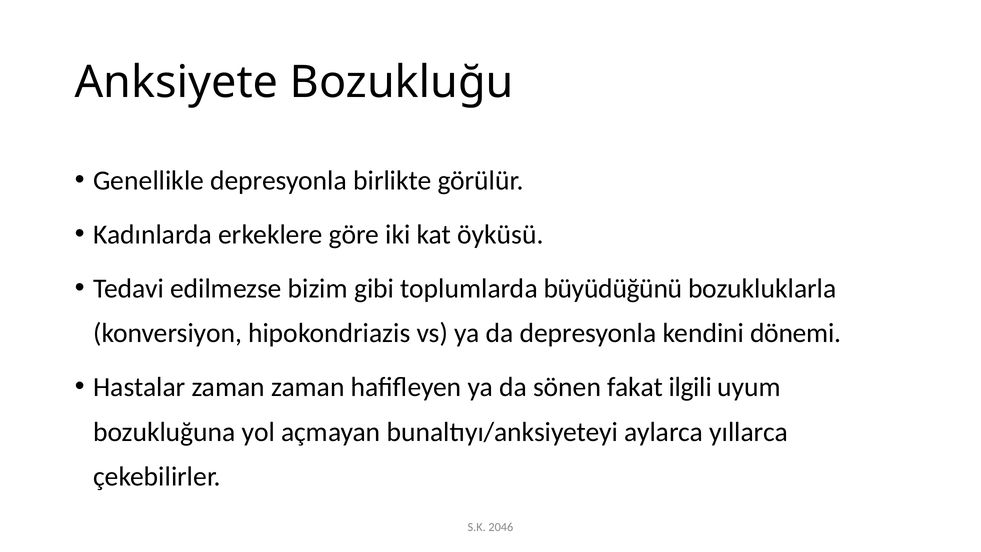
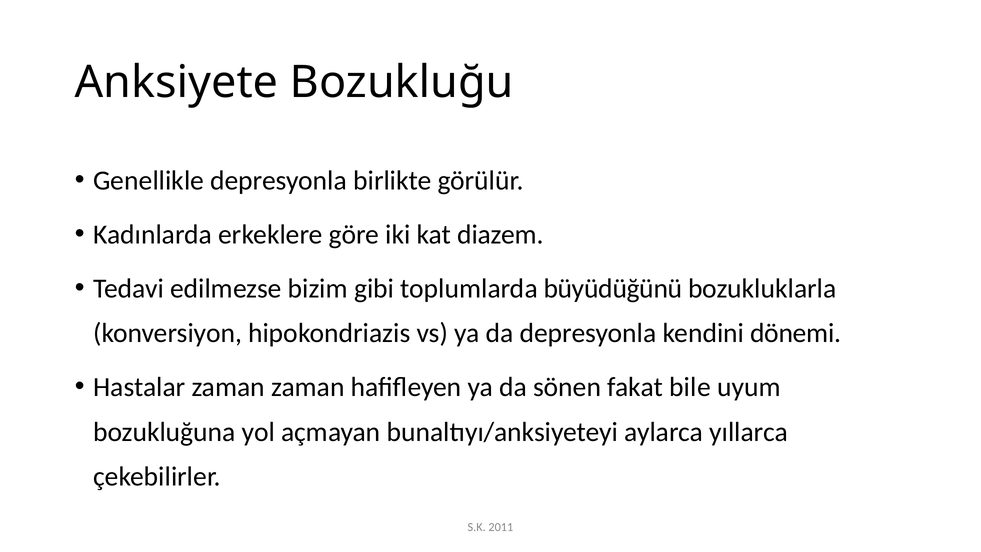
öyküsü: öyküsü -> diazem (500, 235)
ilgili: ilgili -> bile (690, 387)
2046: 2046 -> 2011 (501, 527)
